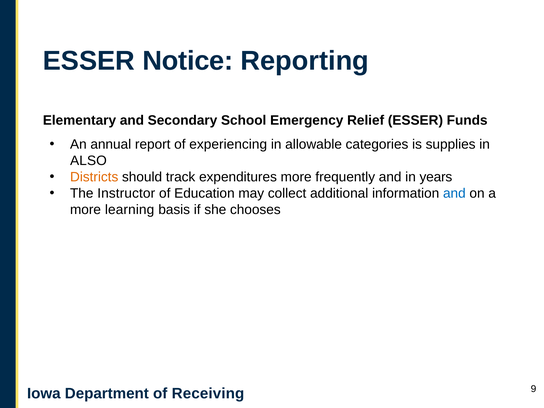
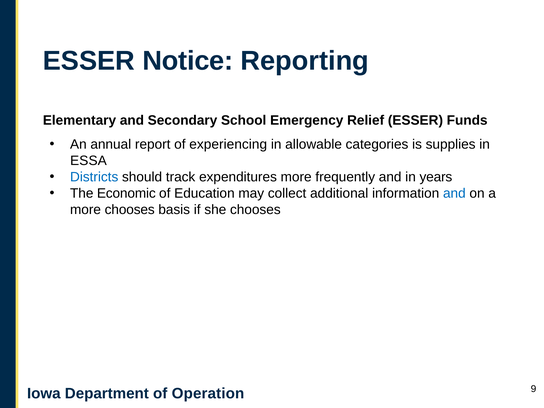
ALSO: ALSO -> ESSA (88, 161)
Districts colour: orange -> blue (94, 177)
Instructor: Instructor -> Economic (126, 193)
more learning: learning -> chooses (130, 210)
Receiving: Receiving -> Operation (208, 394)
